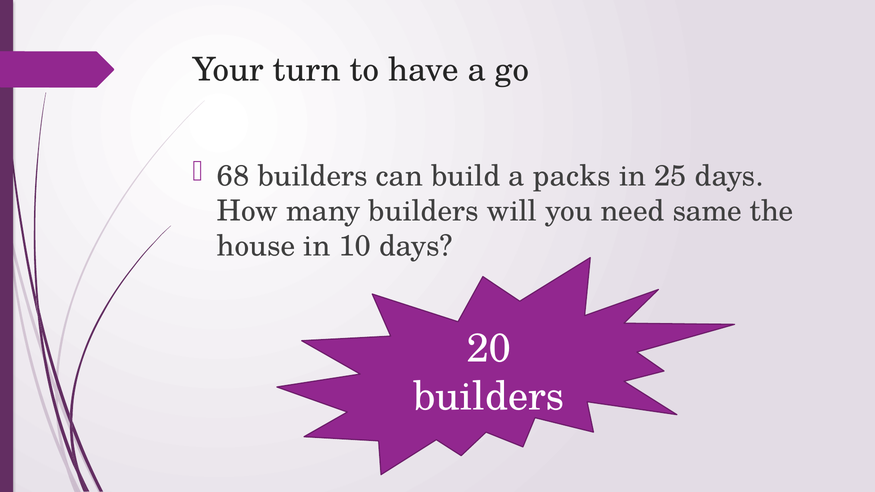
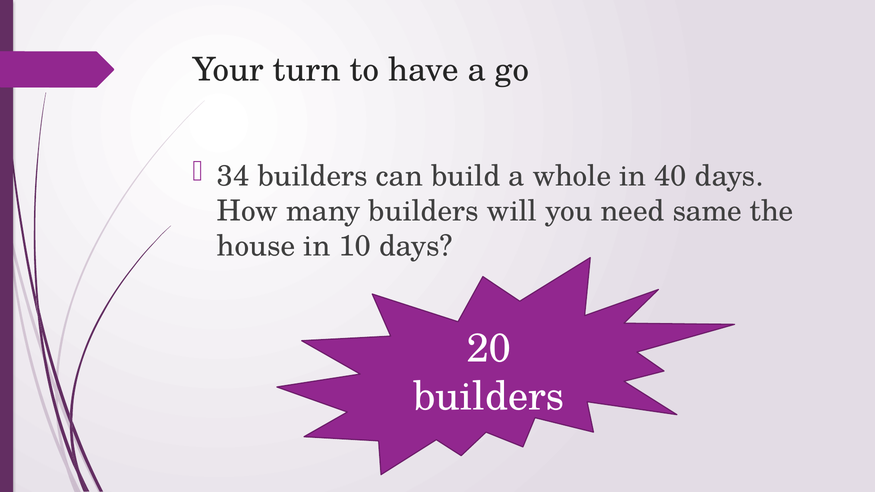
68: 68 -> 34 (233, 176)
packs: packs -> whole (572, 176)
25: 25 -> 40 (670, 176)
